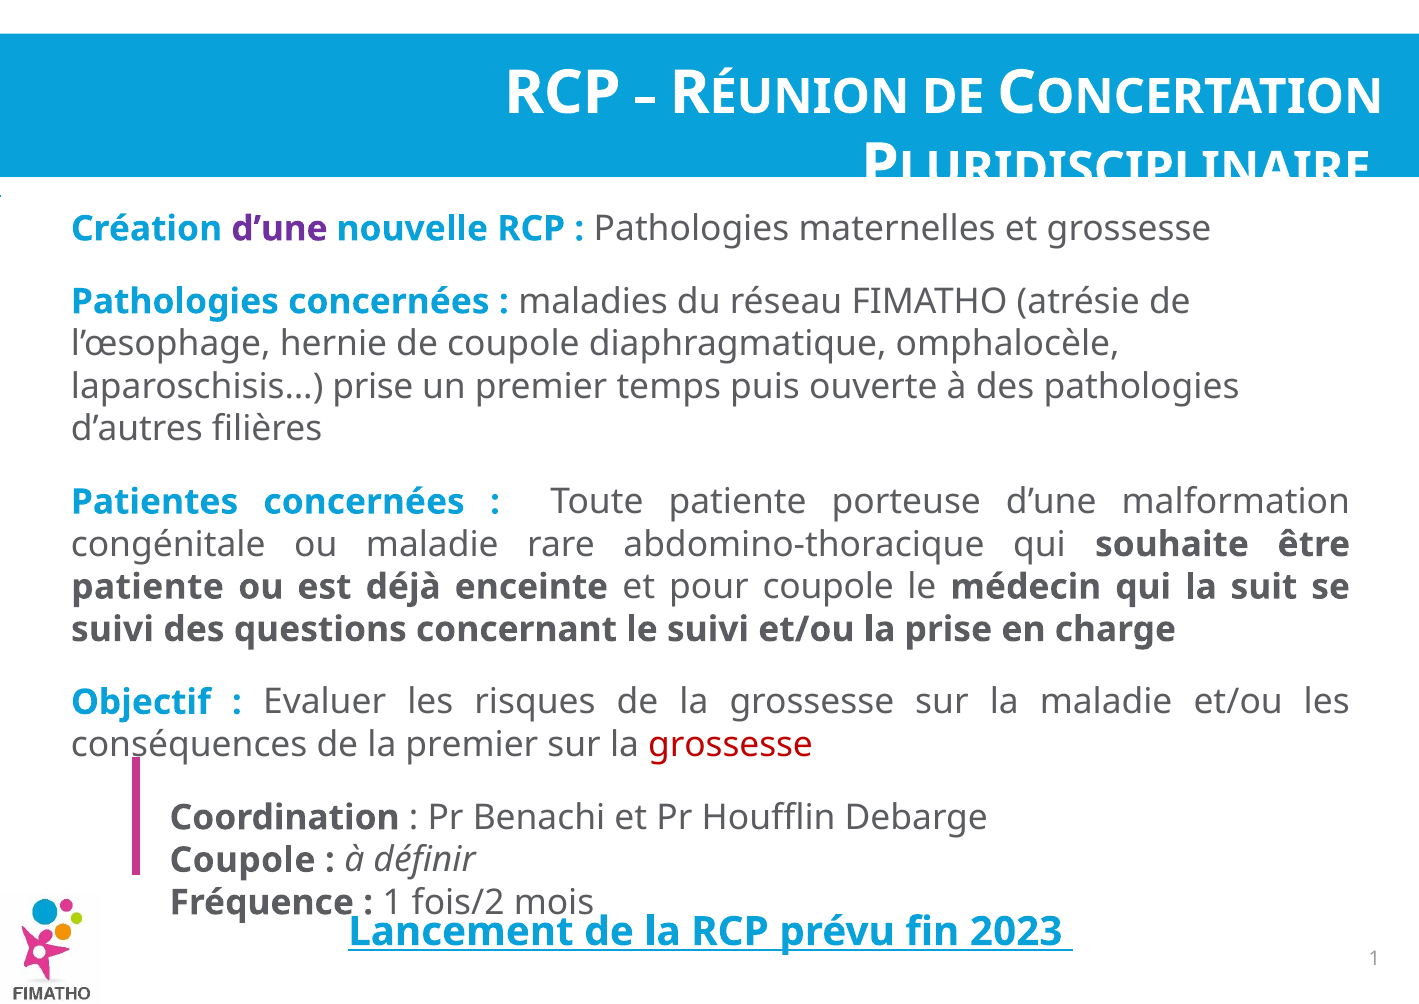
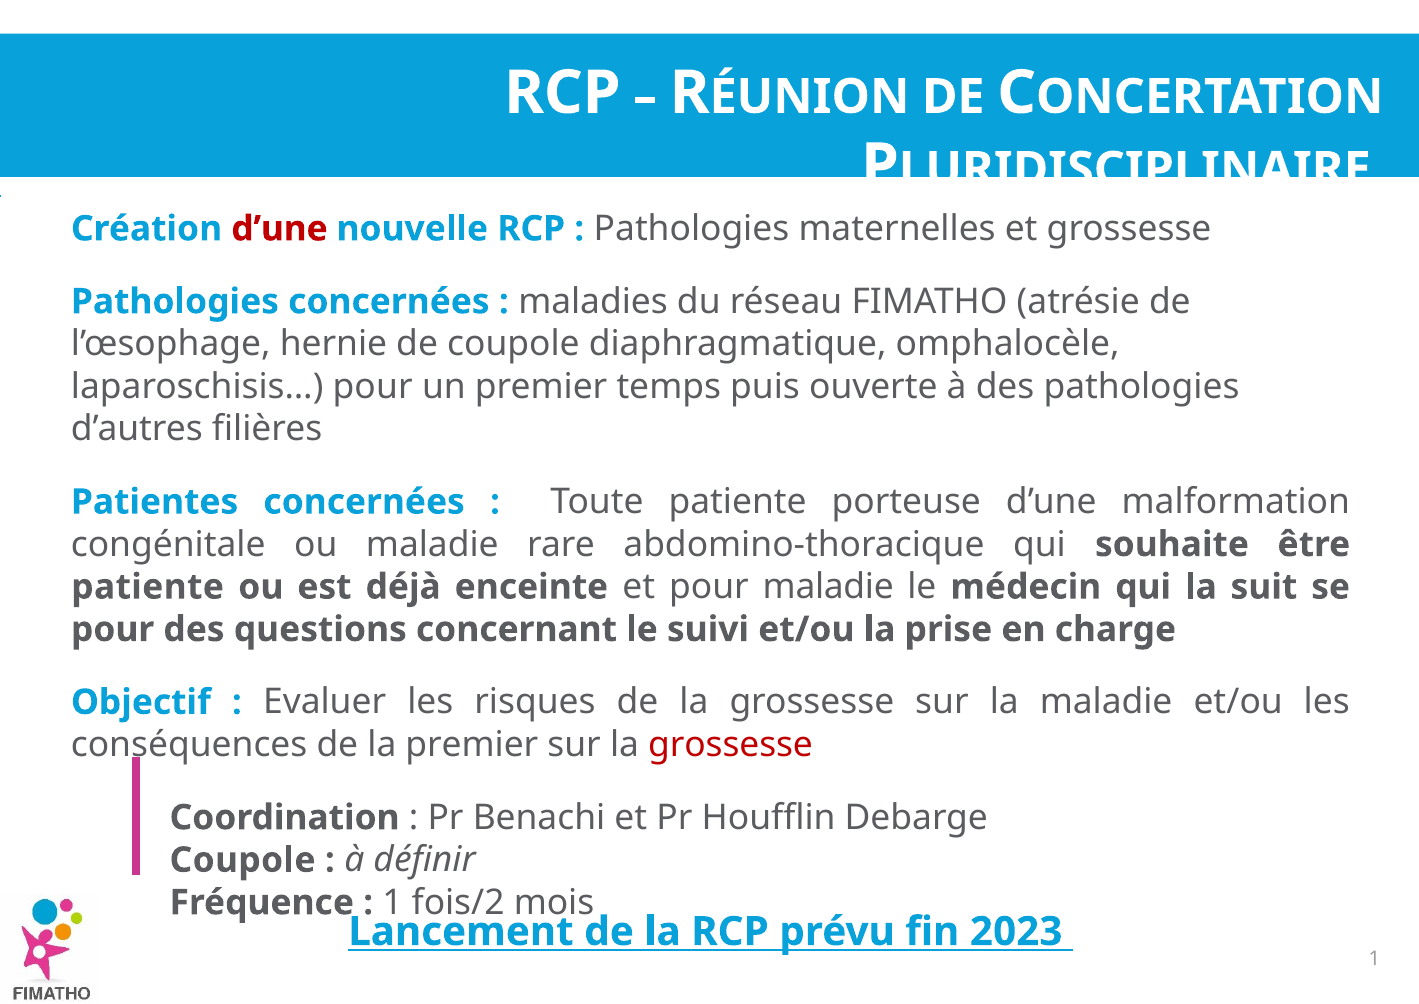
d’une colour: purple -> red (279, 229)
laparoschisis… prise: prise -> pour (373, 386)
pour coupole: coupole -> maladie (828, 587)
suivi: suivi -> pour (113, 629)
